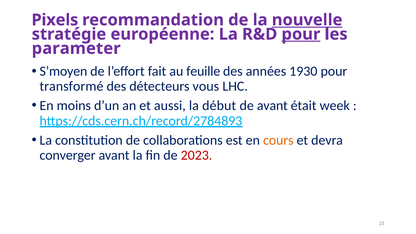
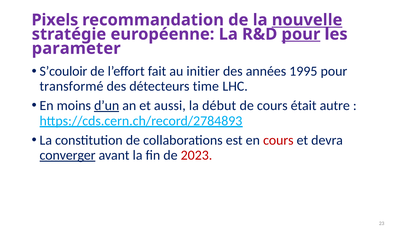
S’moyen: S’moyen -> S’couloir (63, 71)
feuille: feuille -> initier (203, 71)
1930: 1930 -> 1995 (303, 71)
vous: vous -> time (206, 86)
d’un underline: none -> present (107, 106)
de avant: avant -> cours (272, 106)
week: week -> autre (335, 106)
cours colour: orange -> red (278, 140)
converger underline: none -> present (68, 155)
